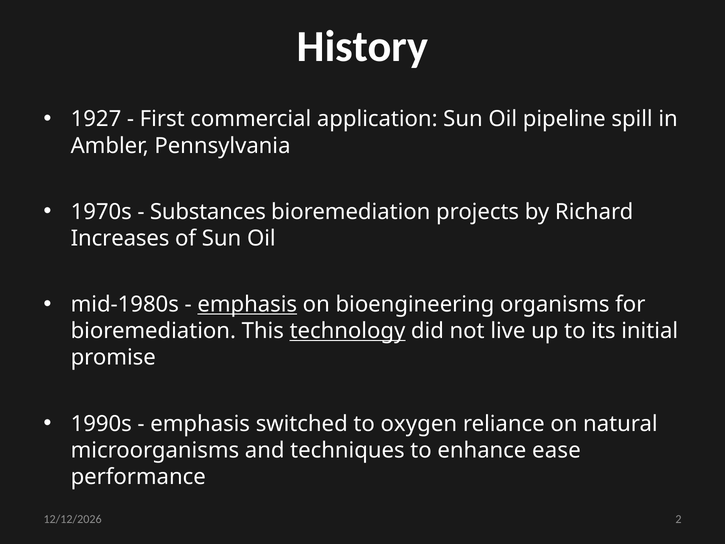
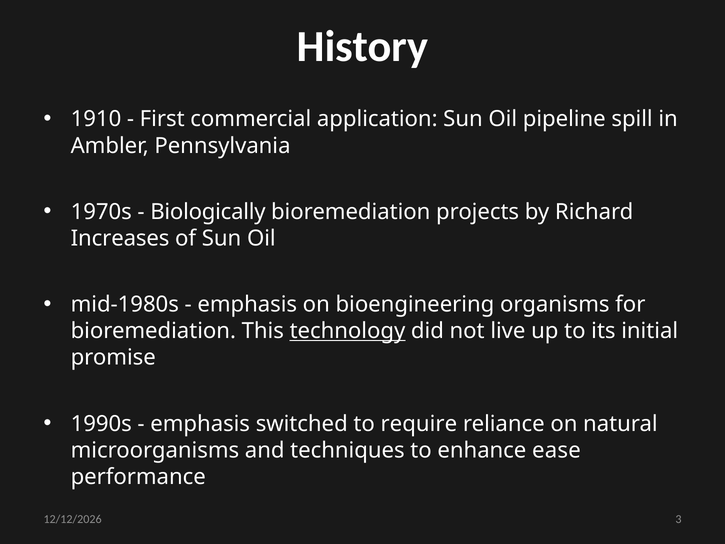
1927: 1927 -> 1910 (96, 119)
Substances: Substances -> Biologically (208, 212)
emphasis underline: present -> none (247, 304)
oxygen: oxygen -> require (419, 423)
2: 2 -> 3 (679, 519)
